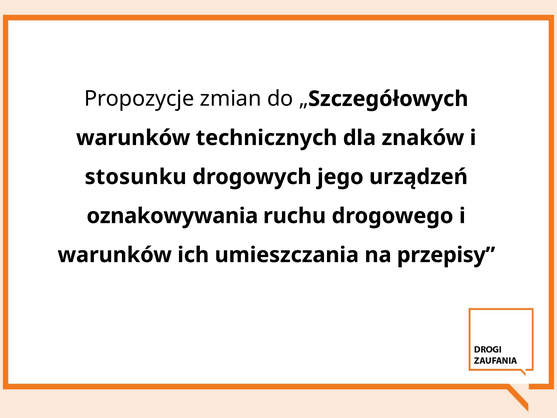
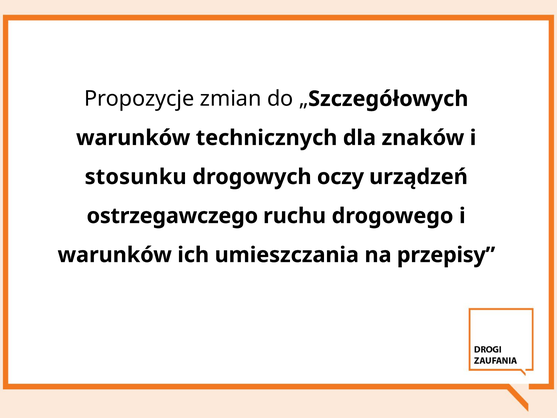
jego: jego -> oczy (340, 177)
oznakowywania: oznakowywania -> ostrzegawczego (172, 216)
